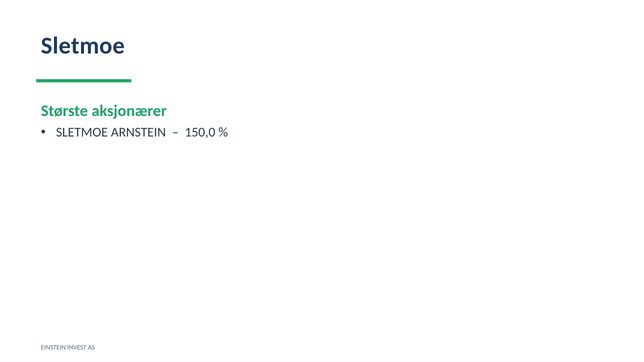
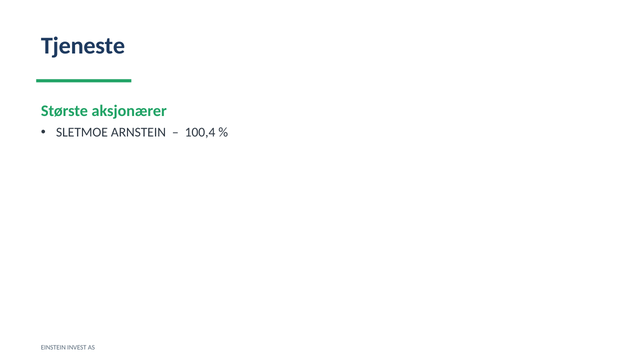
Sletmoe: Sletmoe -> Tjeneste (83, 46)
150,0: 150,0 -> 100,4 (200, 132)
